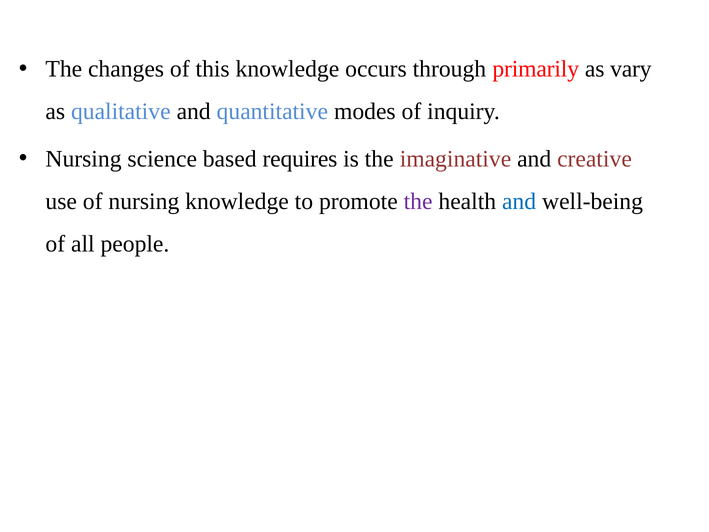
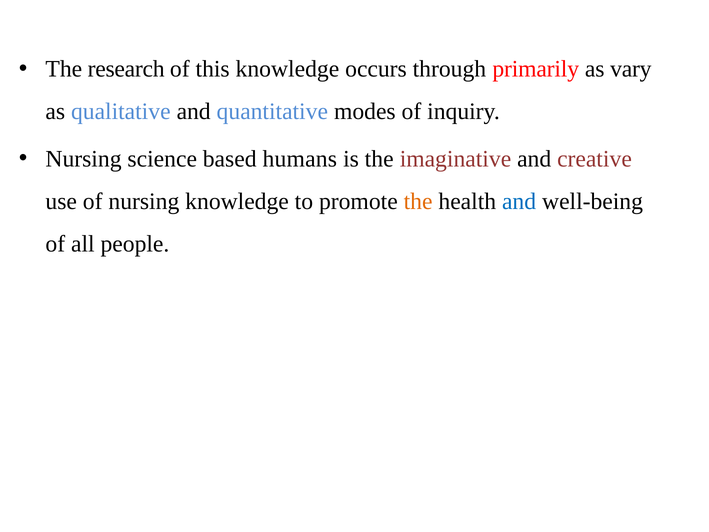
changes: changes -> research (126, 69)
requires: requires -> humans (300, 159)
the colour: purple -> orange (418, 201)
